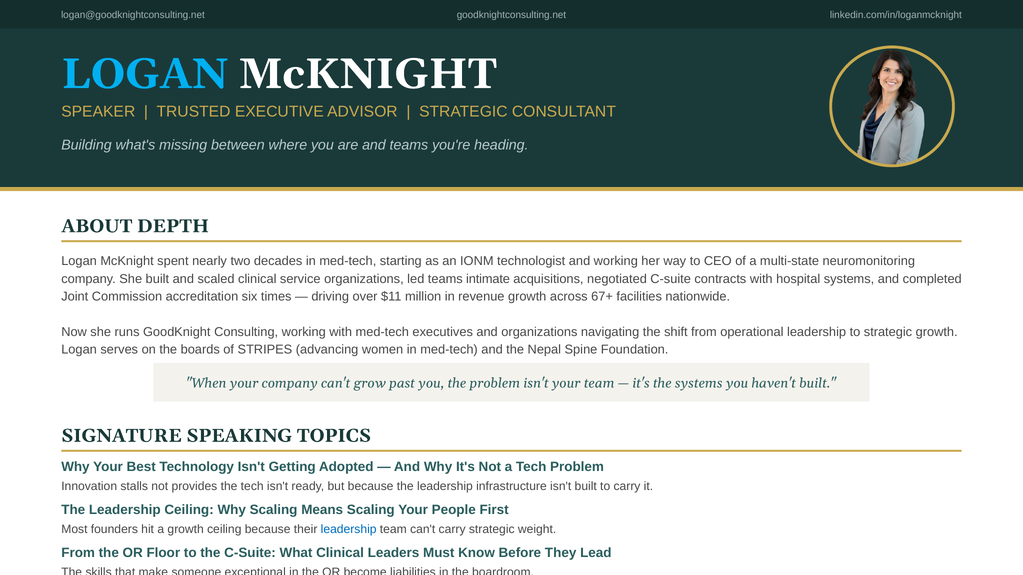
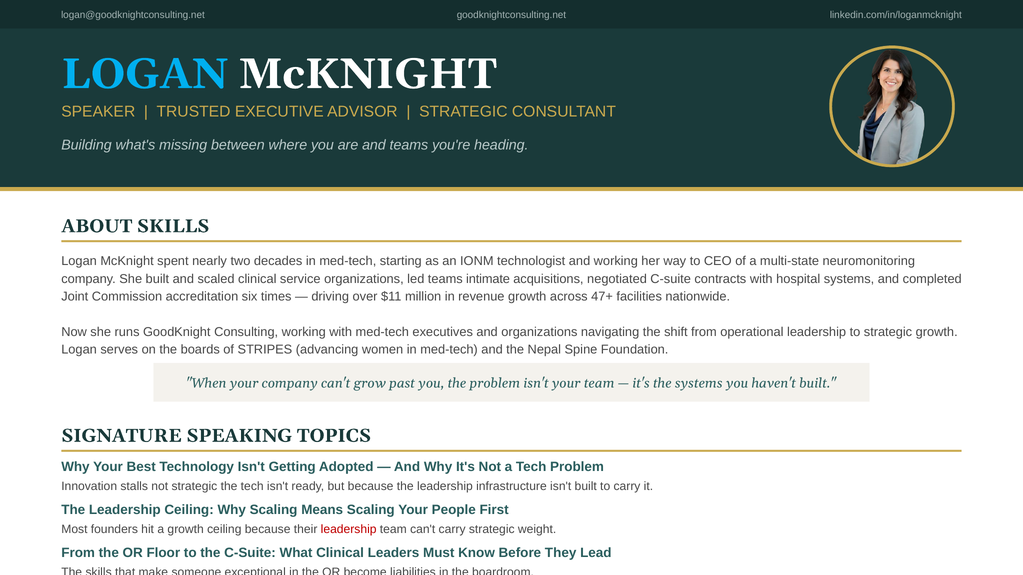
ABOUT DEPTH: DEPTH -> SKILLS (173, 226)
67+: 67+ -> 47+ (602, 297)
not provides: provides -> strategic (194, 487)
leadership colour: blue -> red (349, 530)
